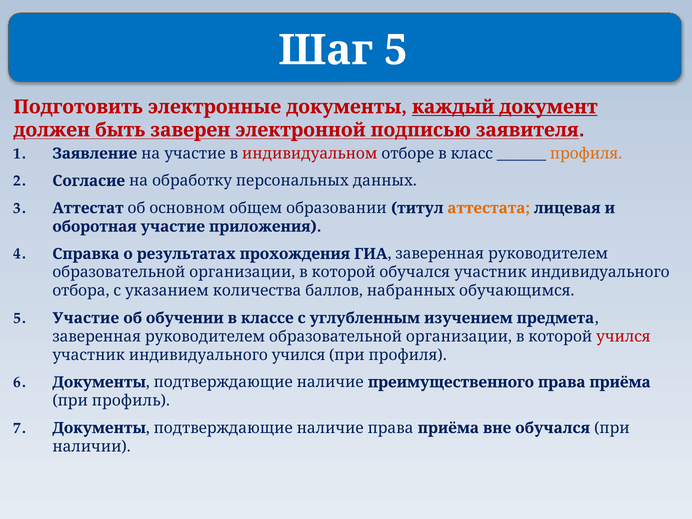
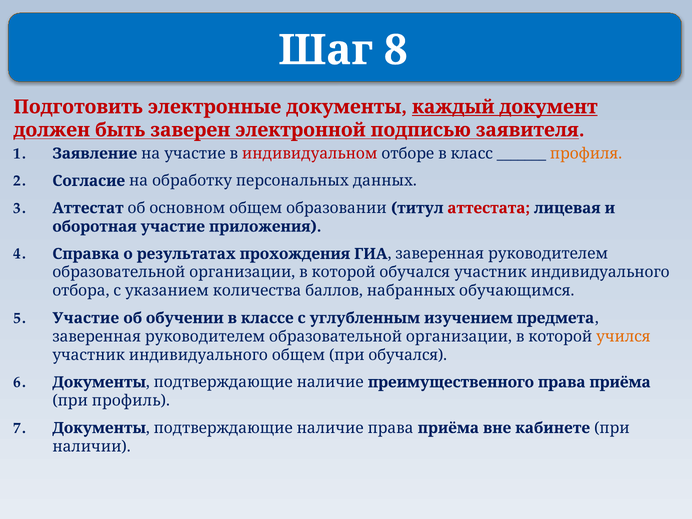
Шаг 5: 5 -> 8 (396, 50)
аттестата colour: orange -> red (489, 208)
учился colour: red -> orange (623, 337)
индивидуального учился: учился -> общем (299, 355)
при профиля: профиля -> обучался (408, 355)
вне обучался: обучался -> кабинете (553, 428)
